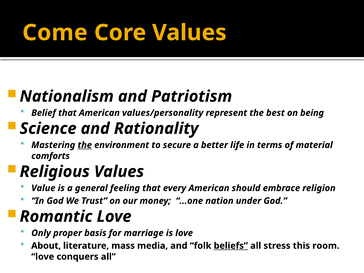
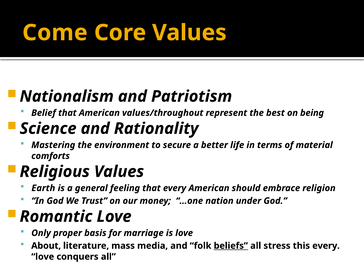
values/personality: values/personality -> values/throughout (163, 113)
the underline: present -> none (85, 145)
Value: Value -> Earth (43, 188)
this room: room -> every (326, 246)
